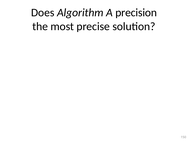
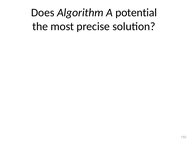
precision: precision -> potential (136, 13)
